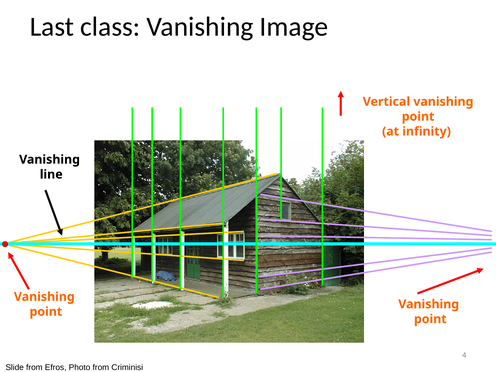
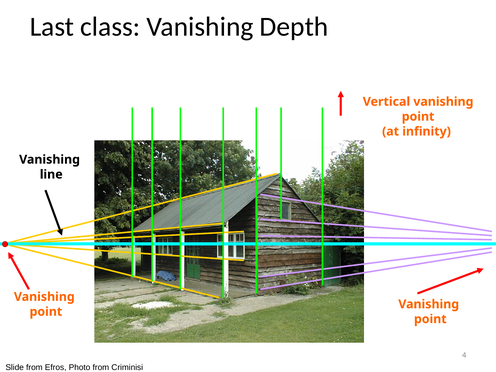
Image: Image -> Depth (294, 27)
